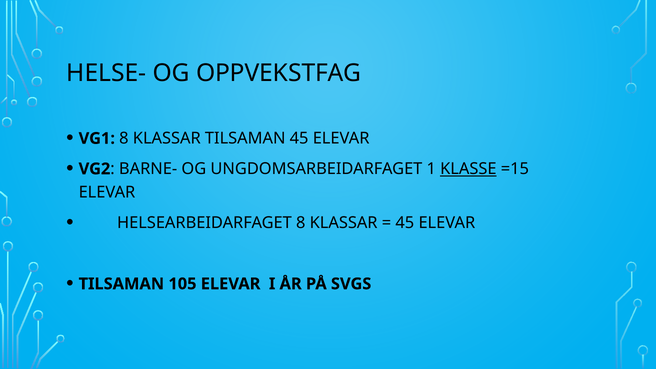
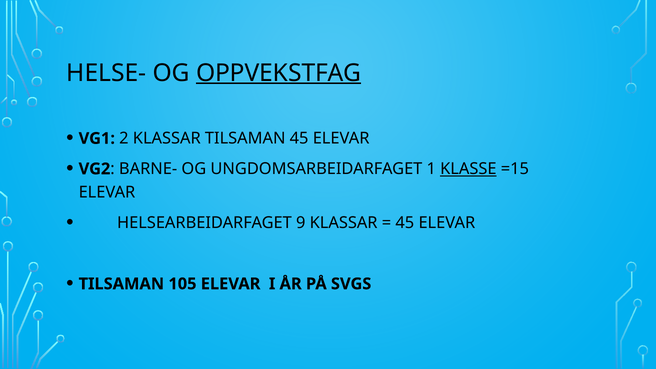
OPPVEKSTFAG underline: none -> present (279, 73)
VG1 8: 8 -> 2 (124, 138)
HELSEARBEIDARFAGET 8: 8 -> 9 (301, 223)
